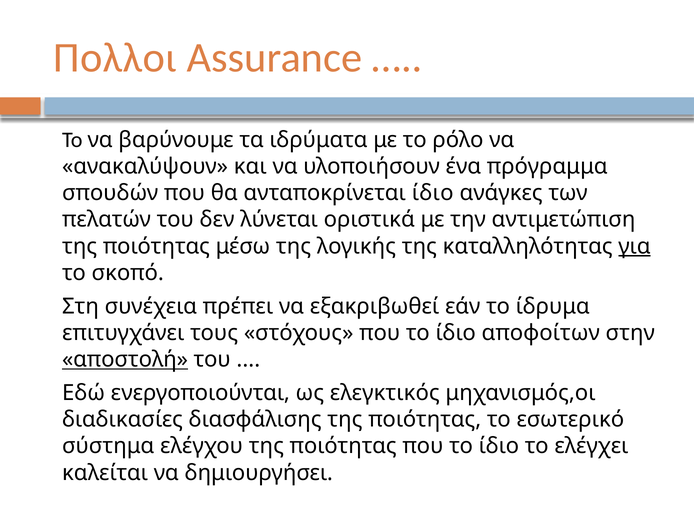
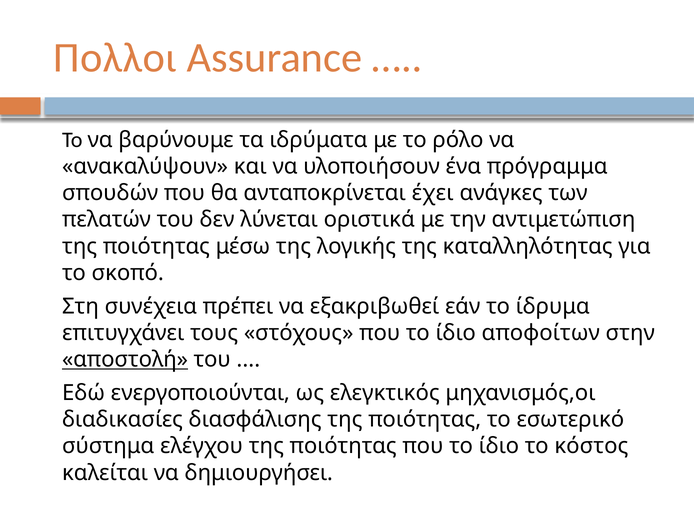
ανταποκρίνεται ίδιο: ίδιο -> έχει (433, 193)
για underline: present -> none (634, 246)
ελέγχει: ελέγχει -> κόστος (591, 446)
